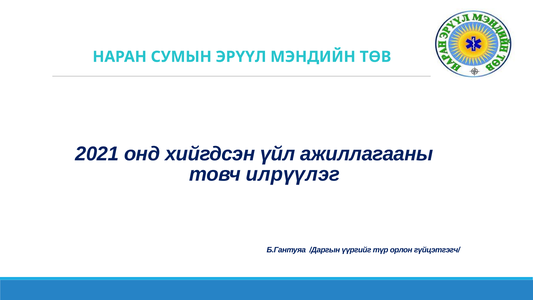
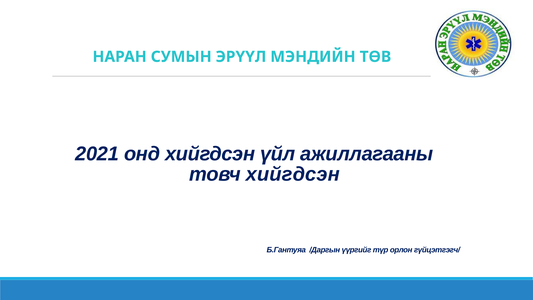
товч илрүүлэг: илрүүлэг -> хийгдсэн (293, 174)
